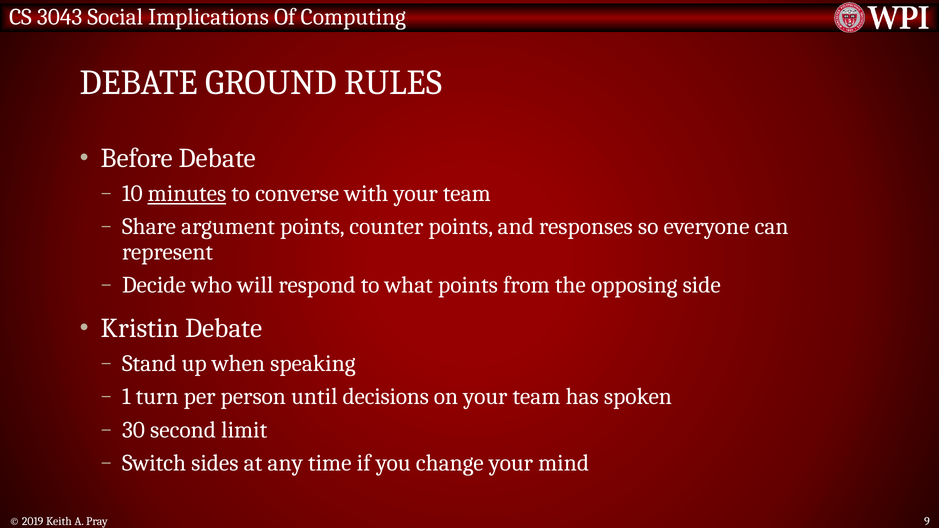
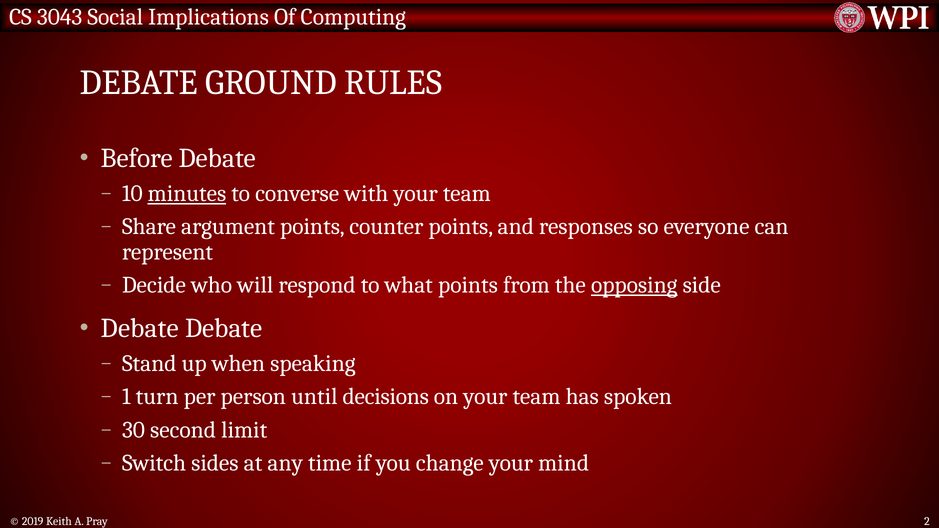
opposing underline: none -> present (634, 285)
Kristin: Kristin -> Debate (140, 328)
9: 9 -> 2 (927, 521)
